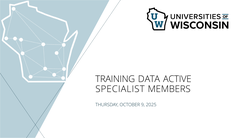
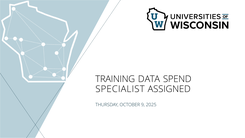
ACTIVE: ACTIVE -> SPEND (177, 79)
MEMBERS: MEMBERS -> ASSIGNED (169, 89)
